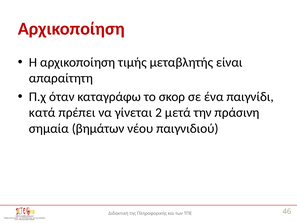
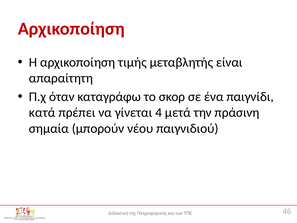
2: 2 -> 4 (159, 112)
βημάτων: βημάτων -> μπορούν (98, 128)
